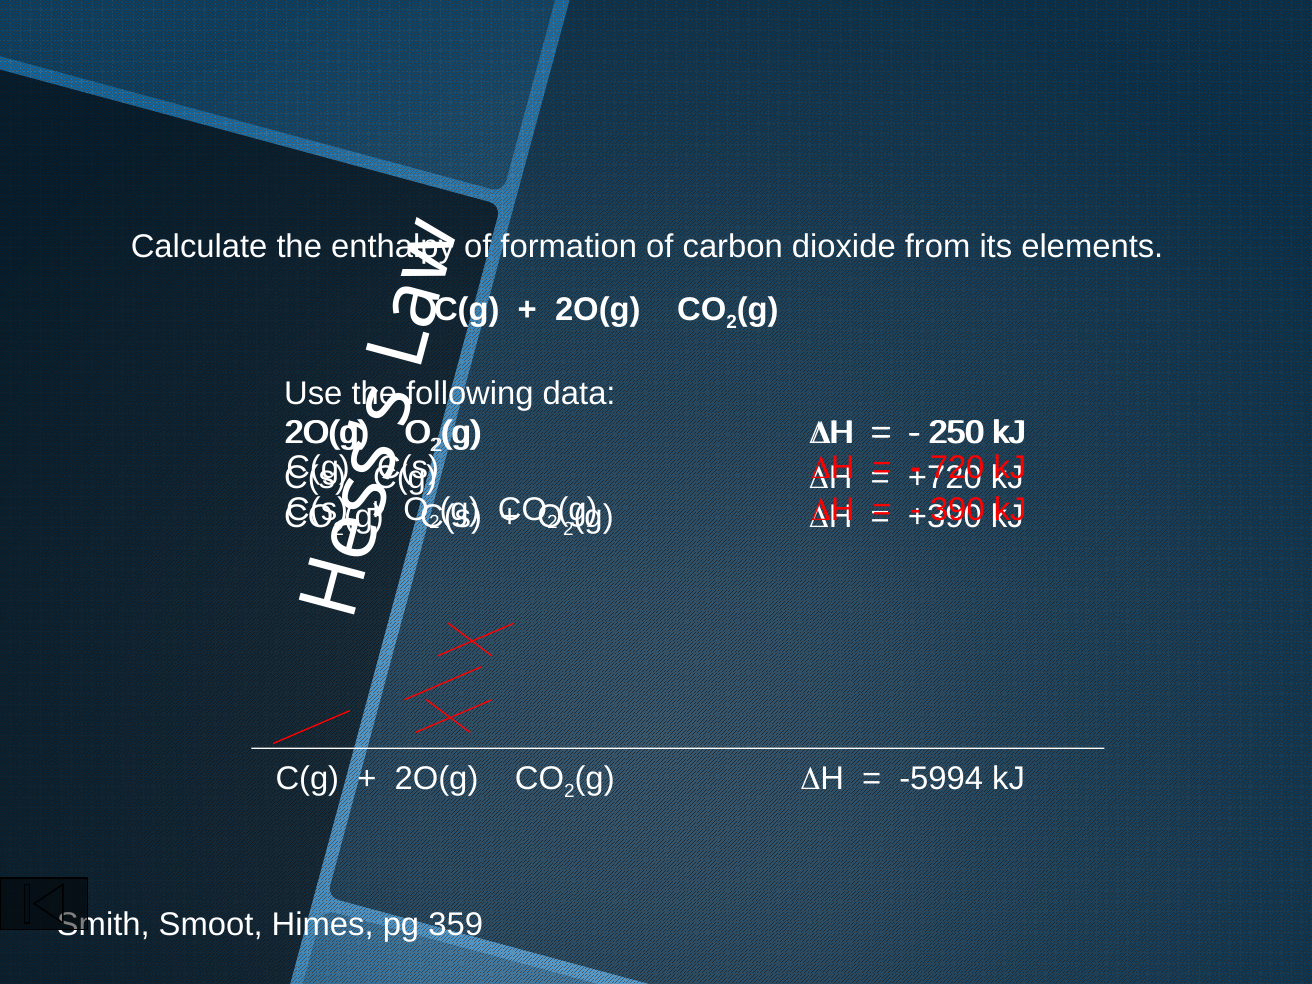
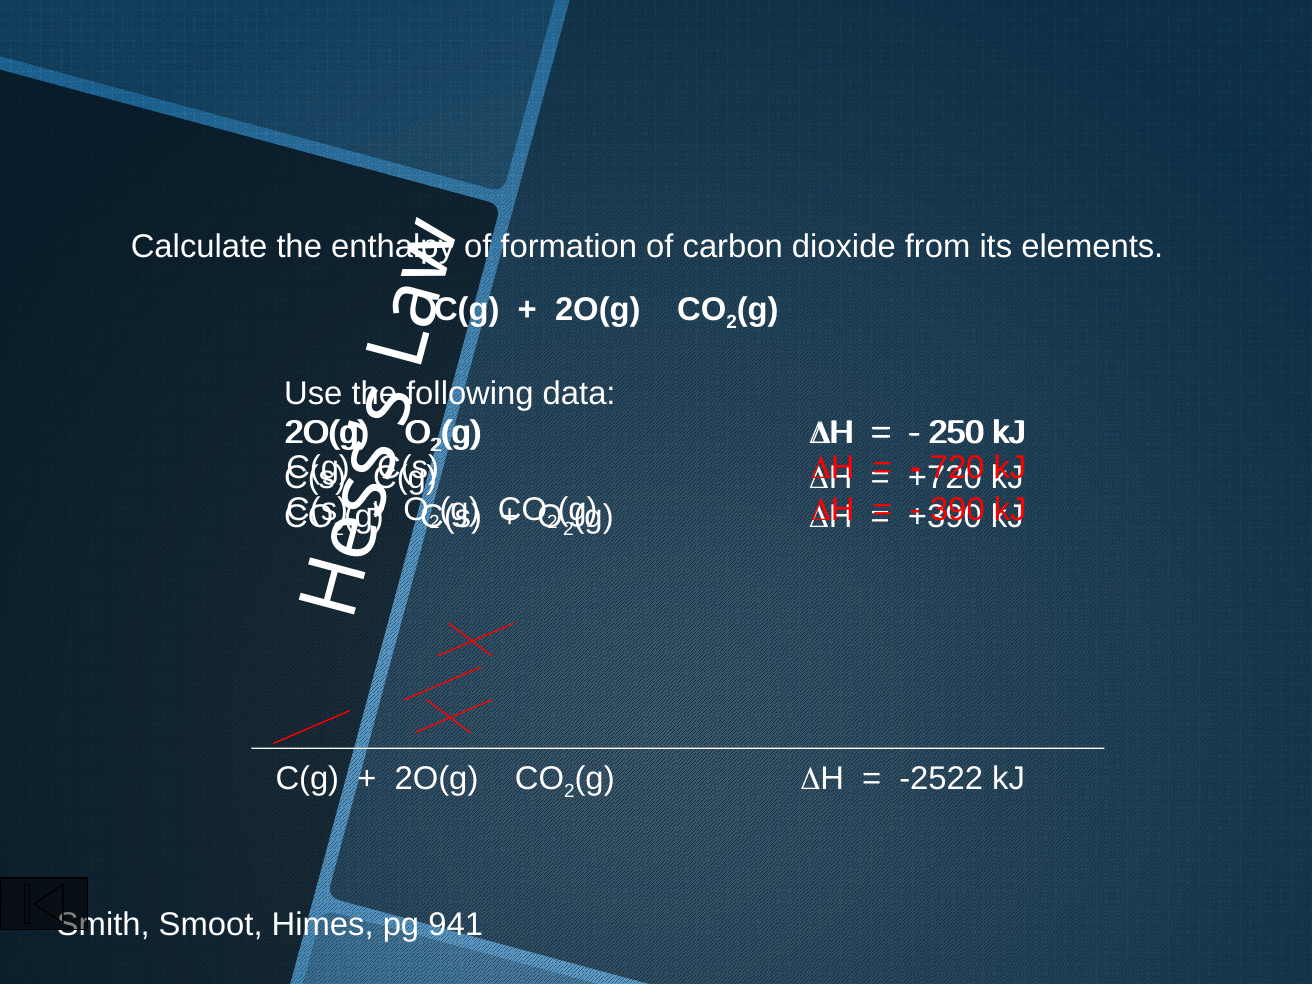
-5994: -5994 -> -2522 (941, 778)
359: 359 -> 941 (456, 925)
